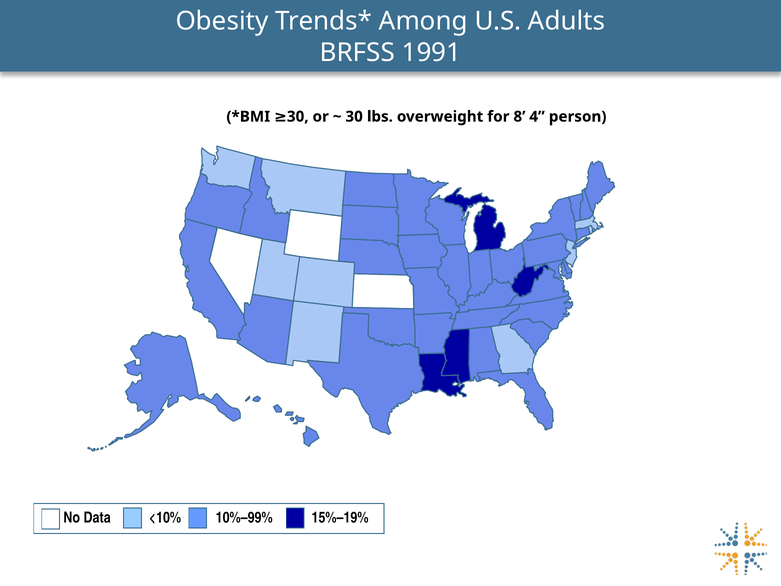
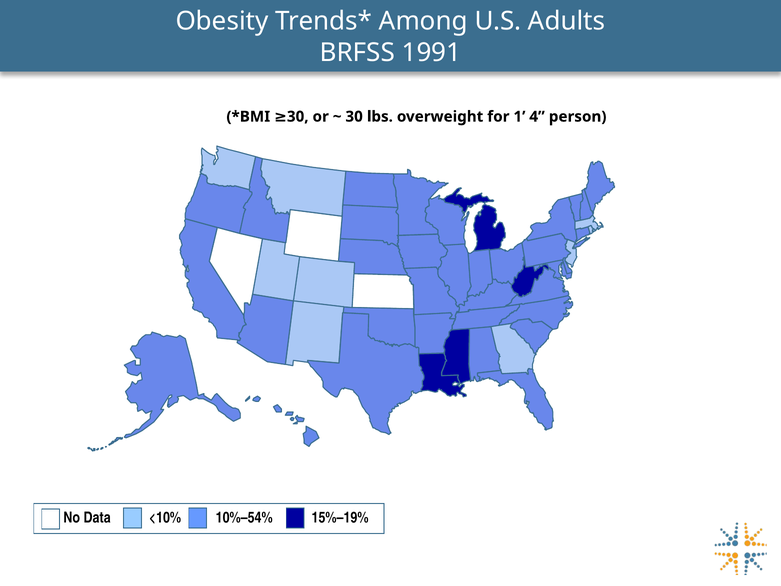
8: 8 -> 1 (519, 117)
10%–99%: 10%–99% -> 10%–54% (244, 517)
